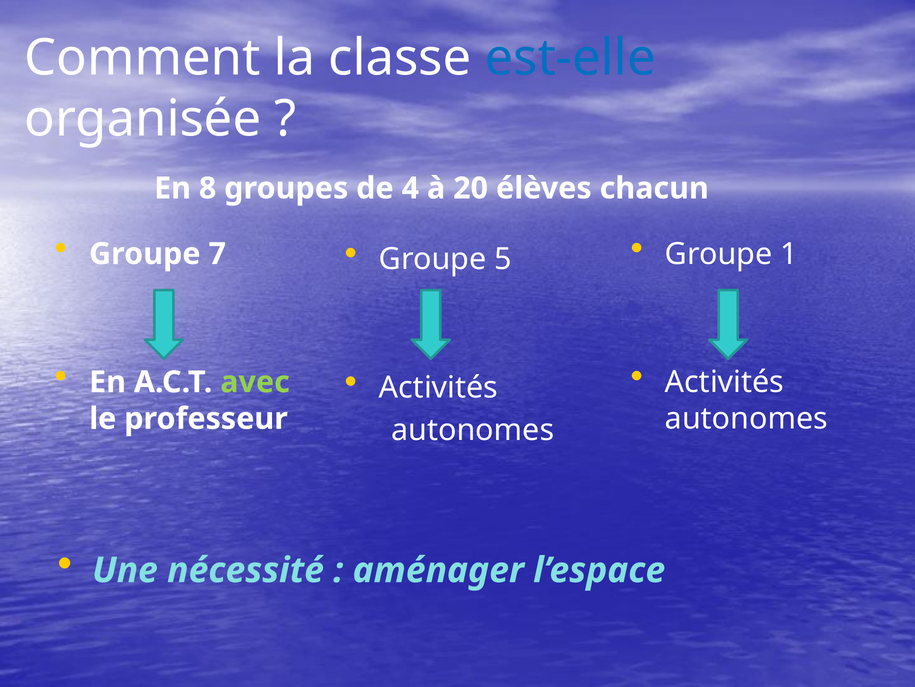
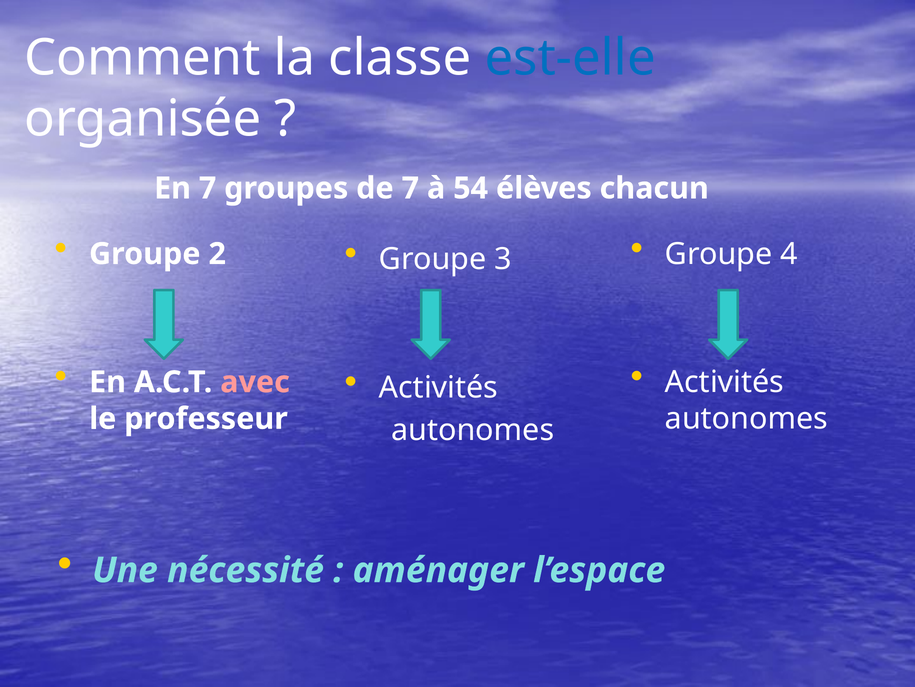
En 8: 8 -> 7 (208, 188)
de 4: 4 -> 7 (410, 188)
20: 20 -> 54 (471, 188)
7: 7 -> 2 (217, 254)
1: 1 -> 4 (789, 254)
5: 5 -> 3 (503, 259)
avec colour: light green -> pink (255, 382)
